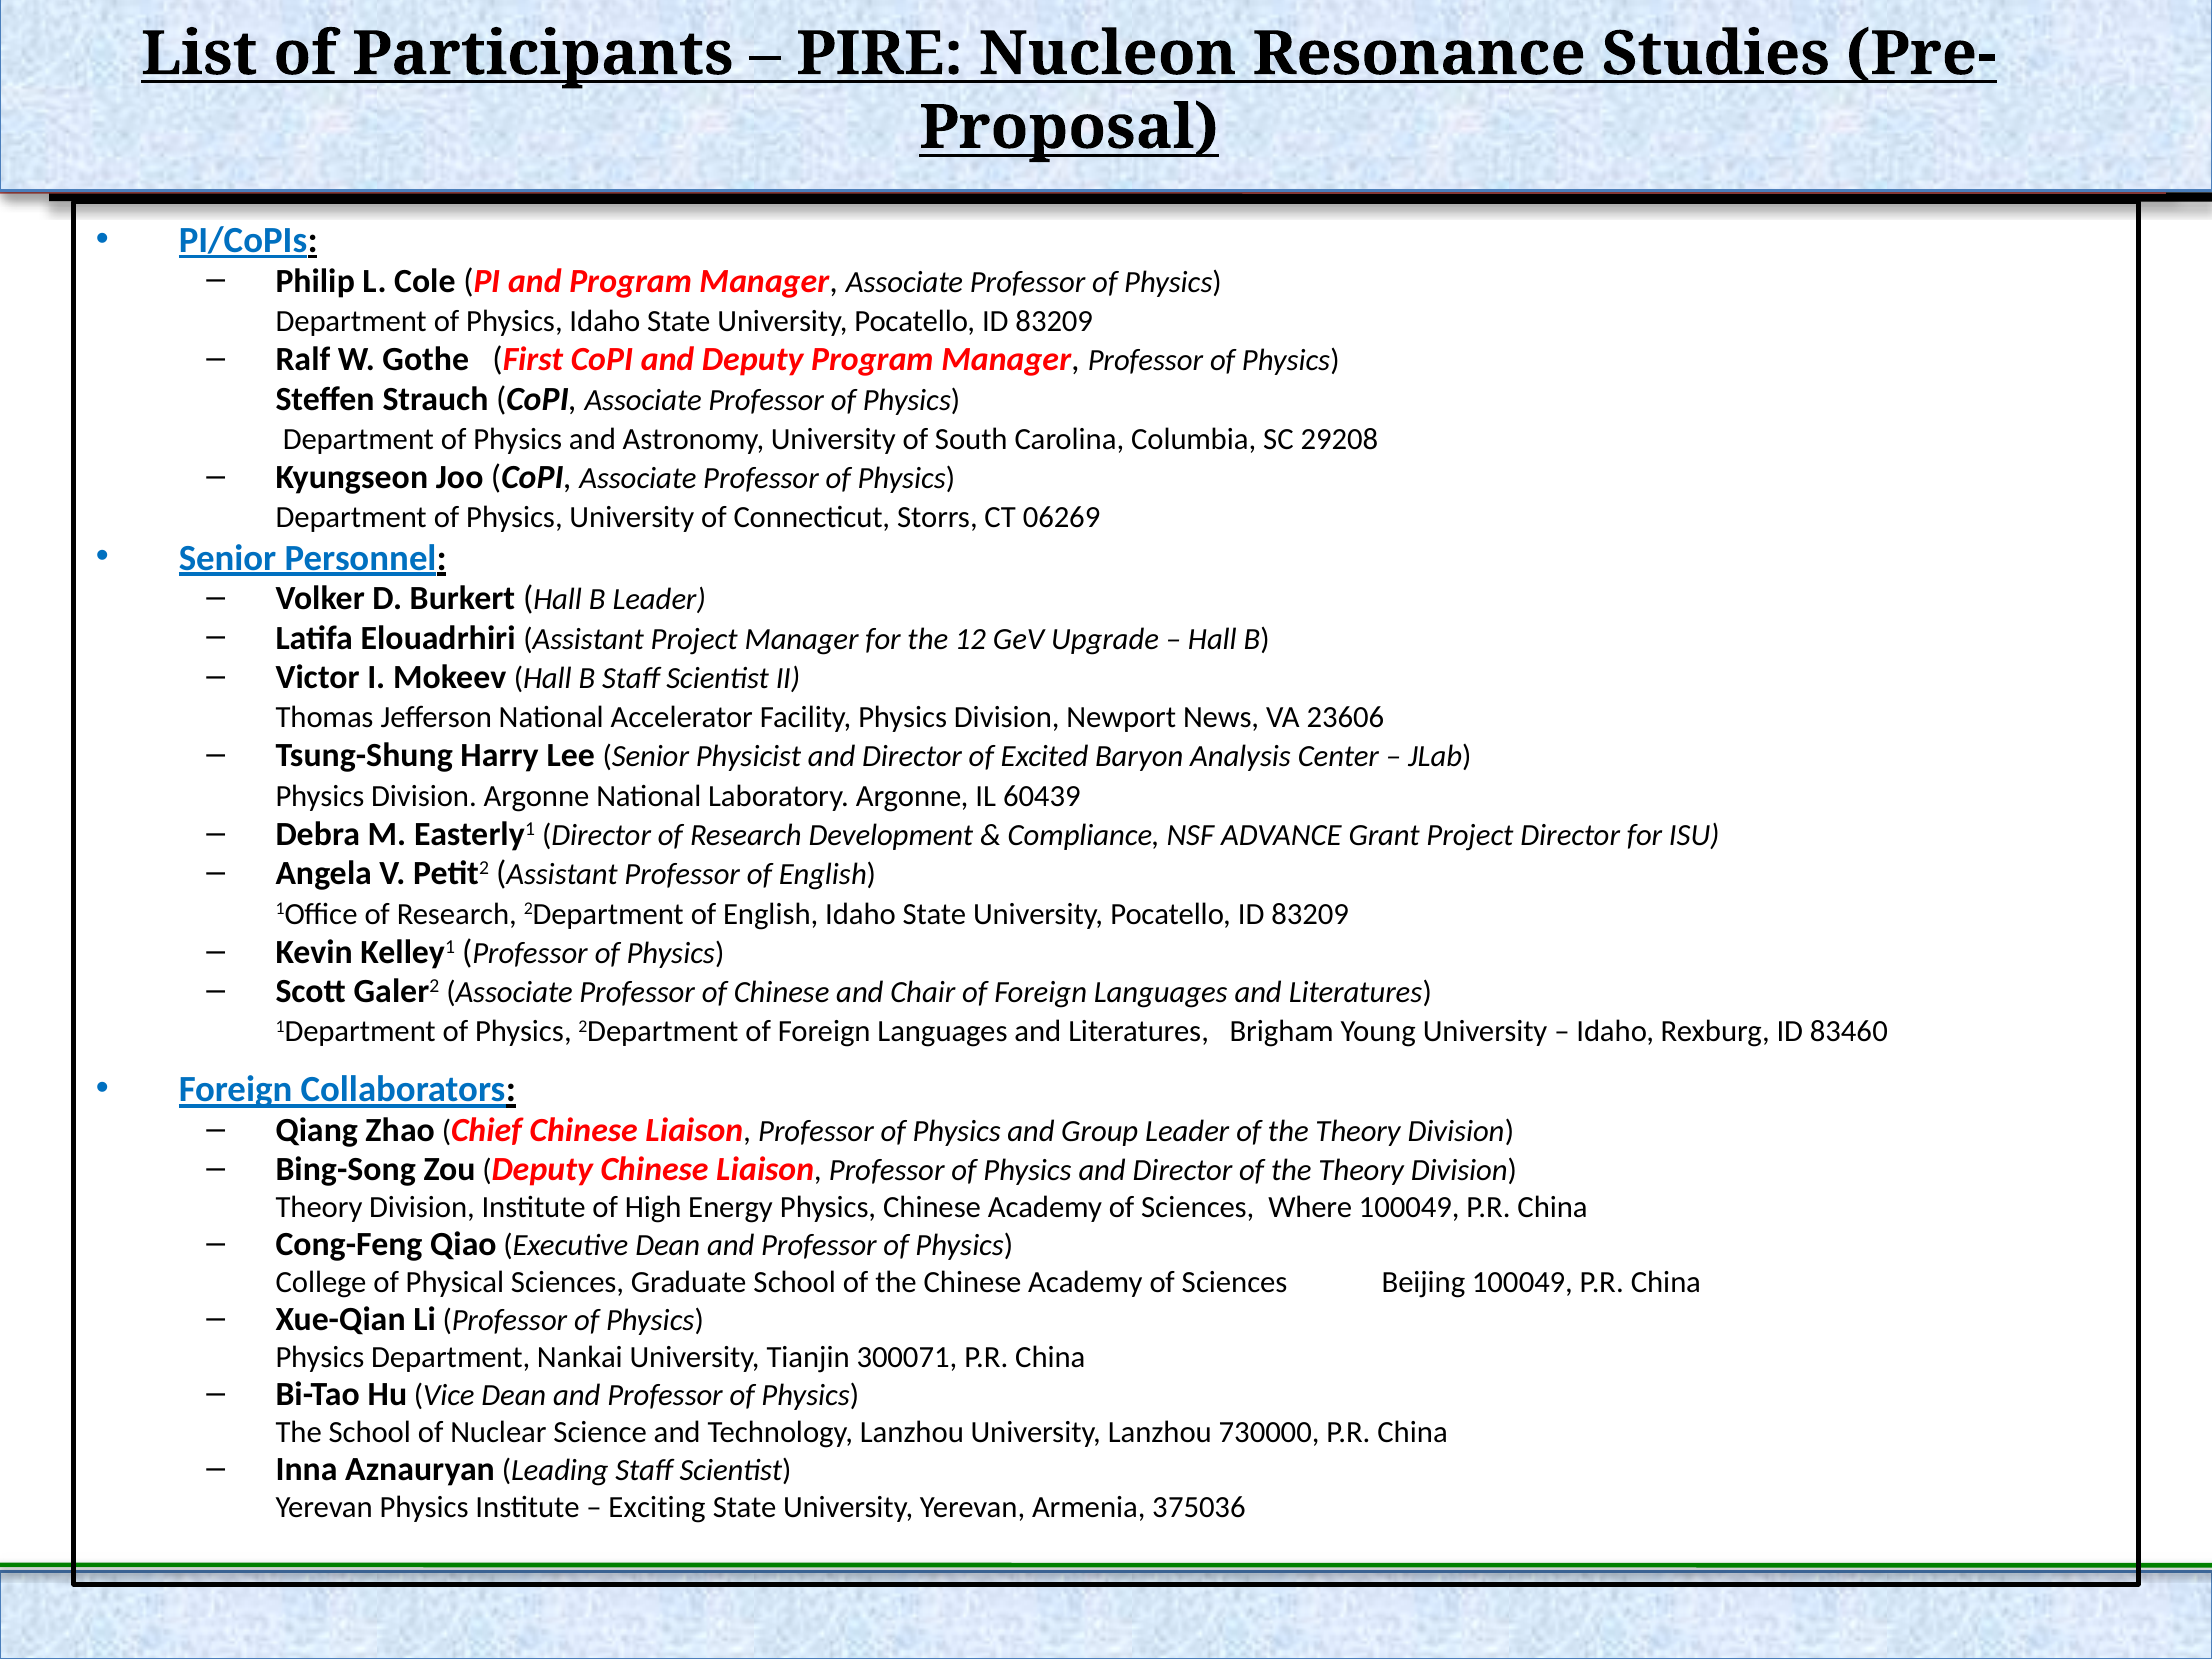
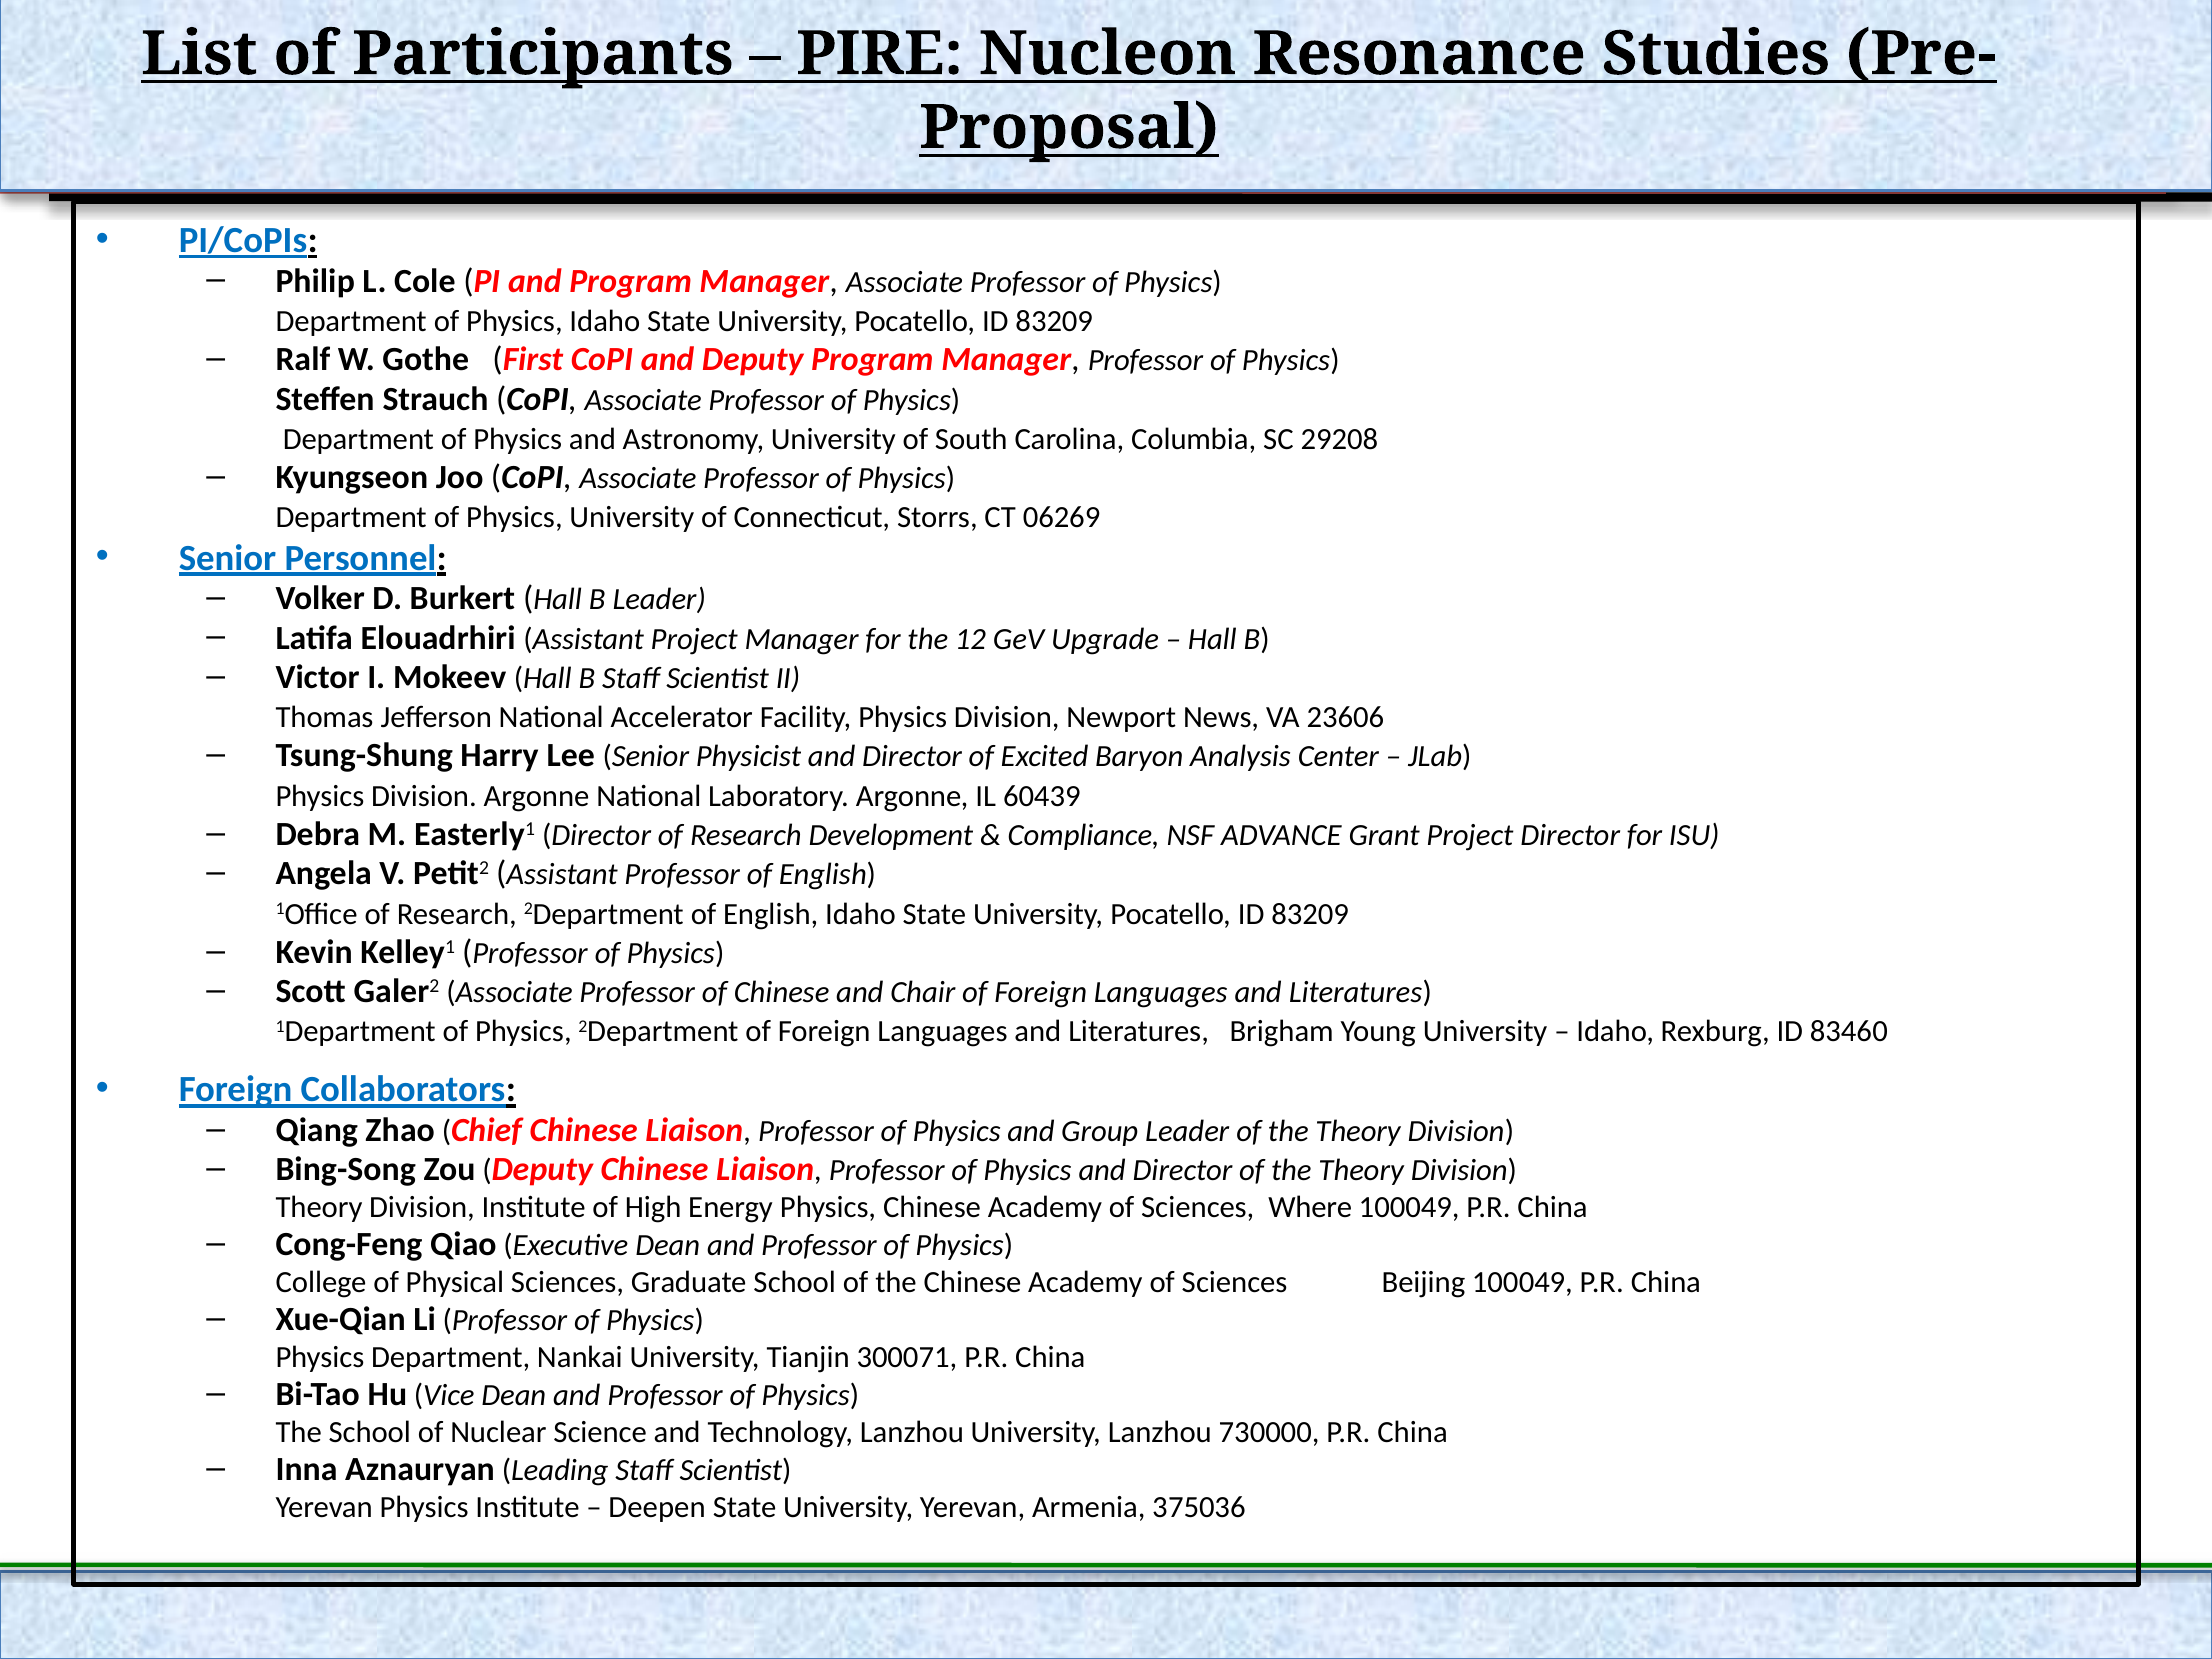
Exciting: Exciting -> Deepen (657, 1507)
